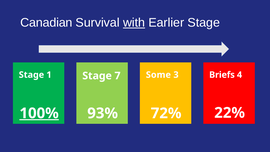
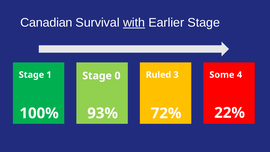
Some: Some -> Ruled (158, 75)
Briefs: Briefs -> Some (222, 75)
7: 7 -> 0 (118, 76)
100% underline: present -> none (39, 113)
